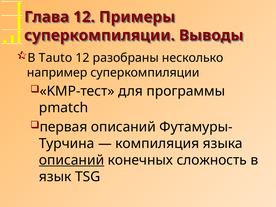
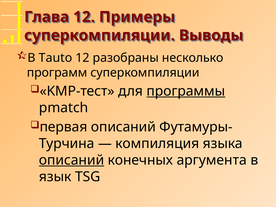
например: например -> программ (57, 73)
программы underline: none -> present (186, 91)
сложность: сложность -> аргумента (212, 160)
